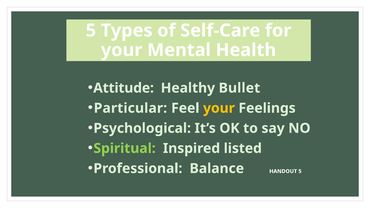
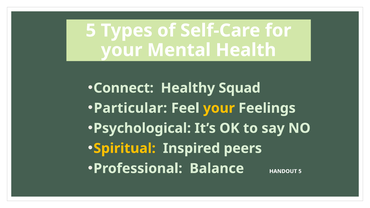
Attitude: Attitude -> Connect (124, 88)
Bullet: Bullet -> Squad (240, 88)
Spiritual colour: light green -> yellow (125, 148)
listed: listed -> peers (243, 148)
